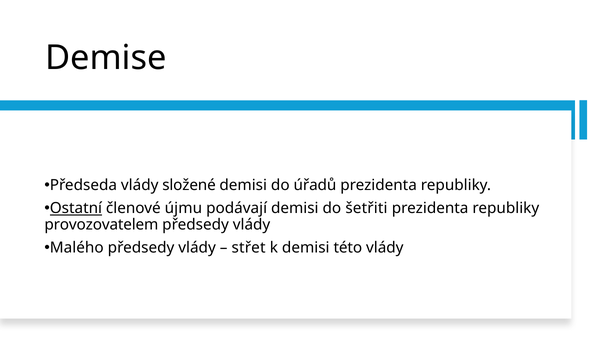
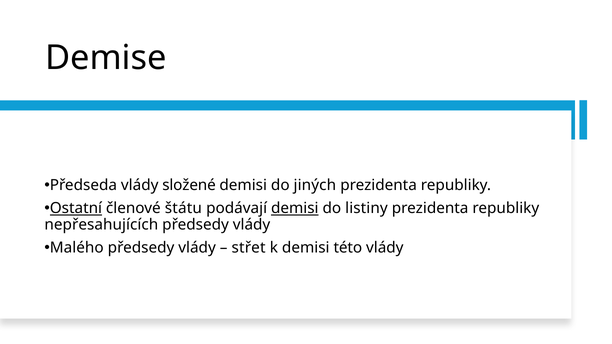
úřadů: úřadů -> jiných (315, 185)
újmu: újmu -> štátu (183, 208)
demisi underline: none -> present (295, 208)
šetřiti: šetřiti -> listiny (366, 208)
provozovatelem: provozovatelem -> nepřesahujících (101, 225)
